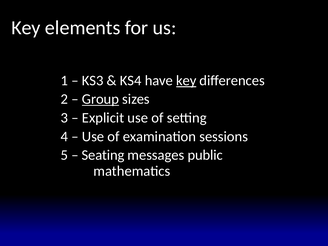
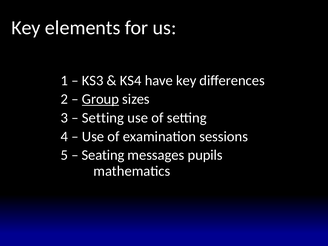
key underline: present -> none (186, 80)
Explicit: Explicit -> Setting (103, 118)
public: public -> pupils (205, 155)
